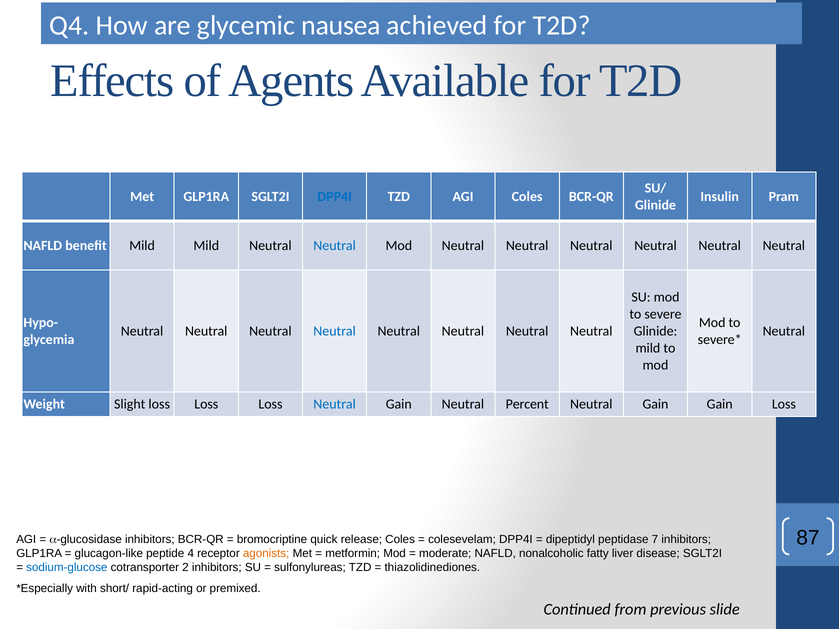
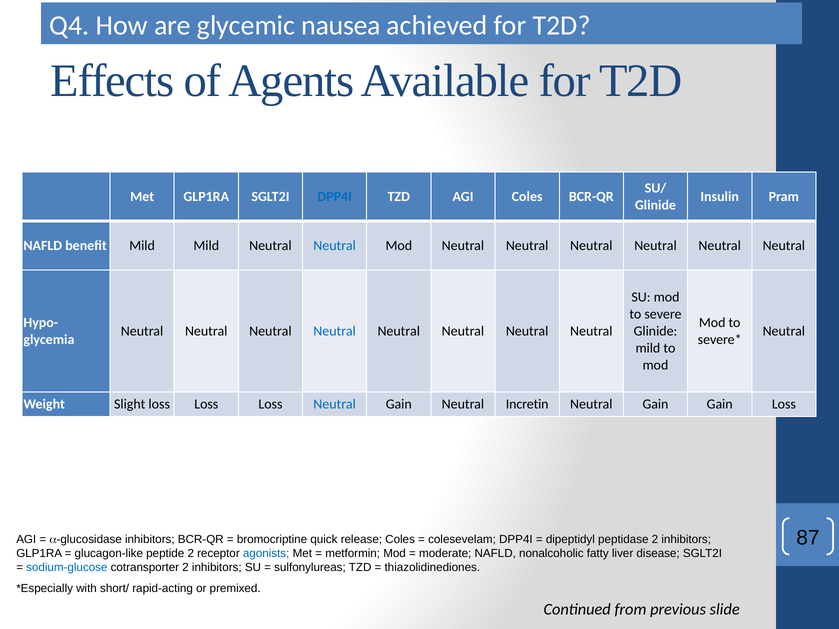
Percent: Percent -> Incretin (527, 405)
peptidase 7: 7 -> 2 (655, 540)
peptide 4: 4 -> 2 (191, 554)
agonists colour: orange -> blue (266, 554)
